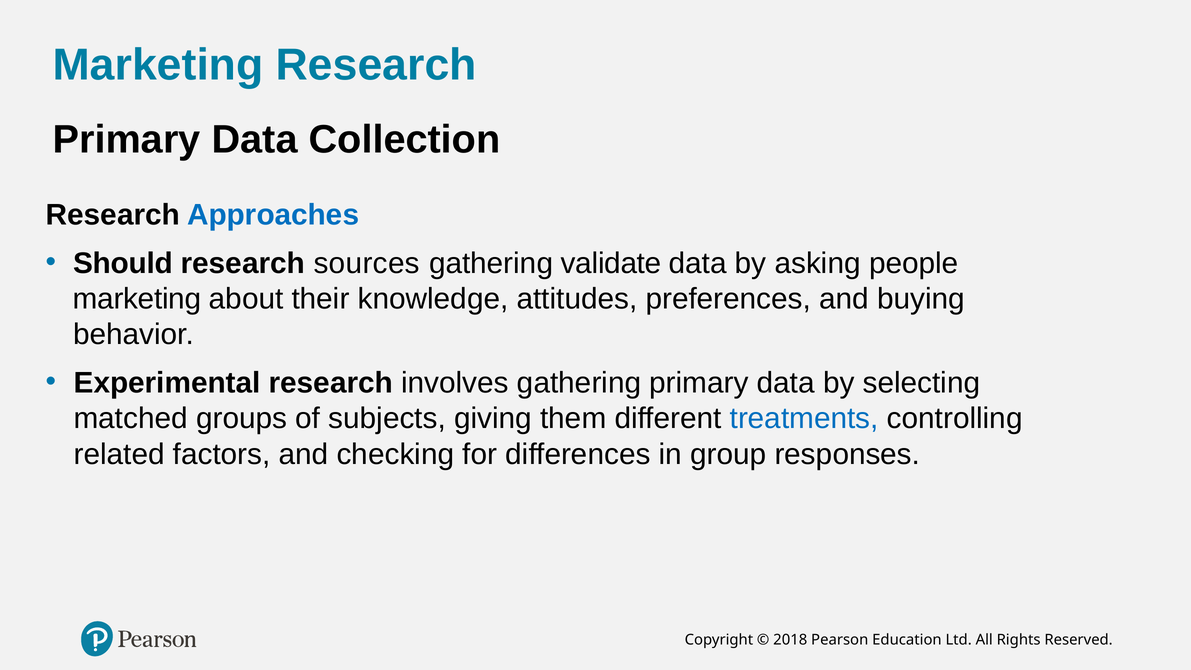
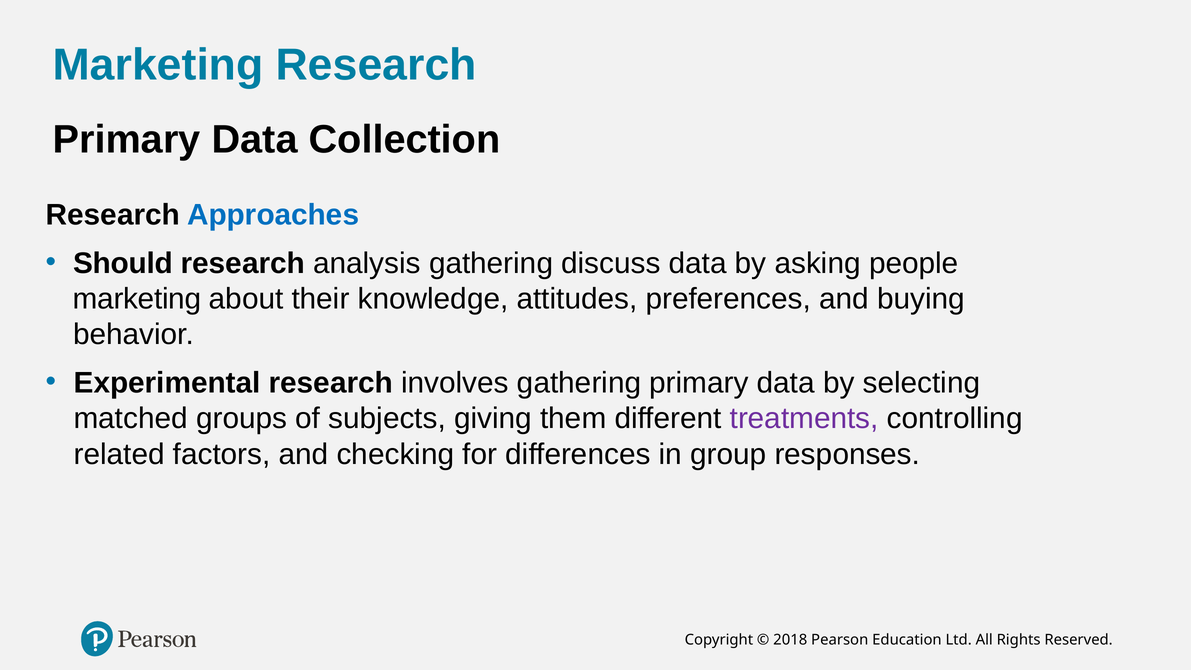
sources: sources -> analysis (367, 263)
validate: validate -> discuss (611, 263)
treatments colour: blue -> purple (804, 419)
